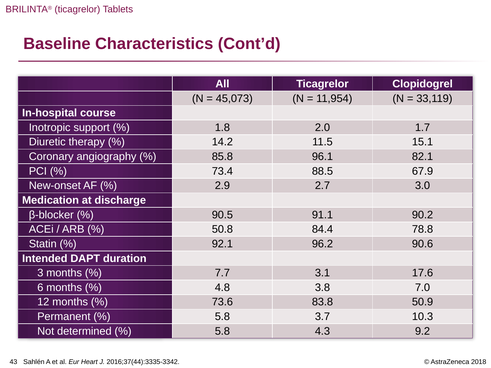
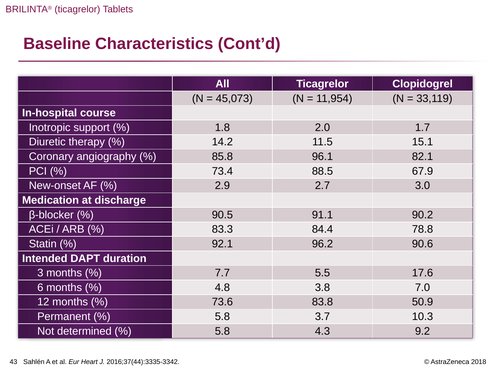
50.8: 50.8 -> 83.3 (222, 229)
3.1: 3.1 -> 5.5 (322, 273)
